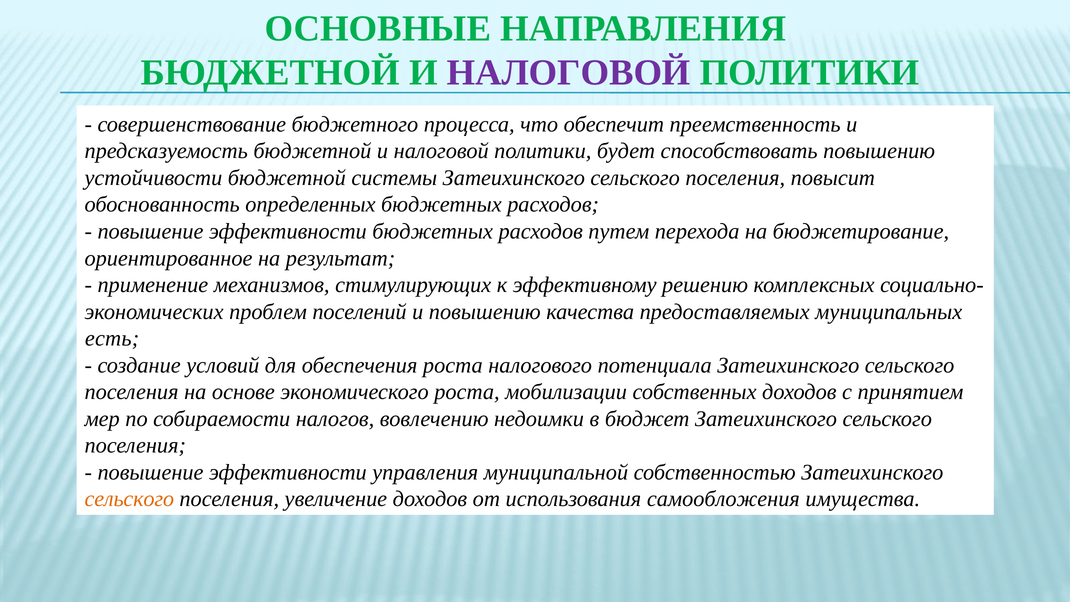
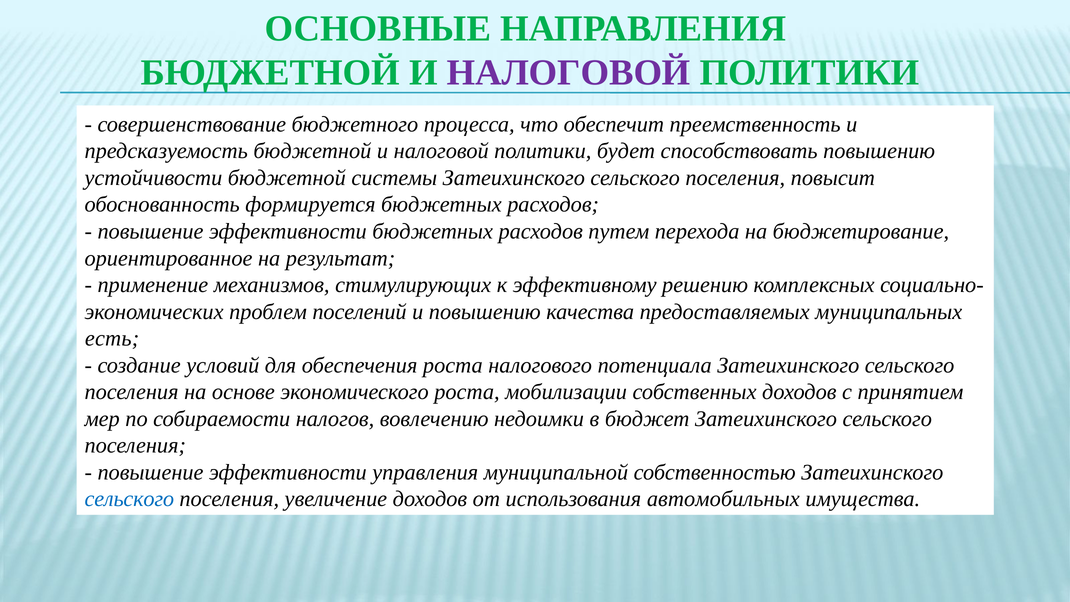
определенных: определенных -> формируется (310, 205)
сельского colour: orange -> blue (129, 499)
самообложения: самообложения -> автомобильных (723, 499)
